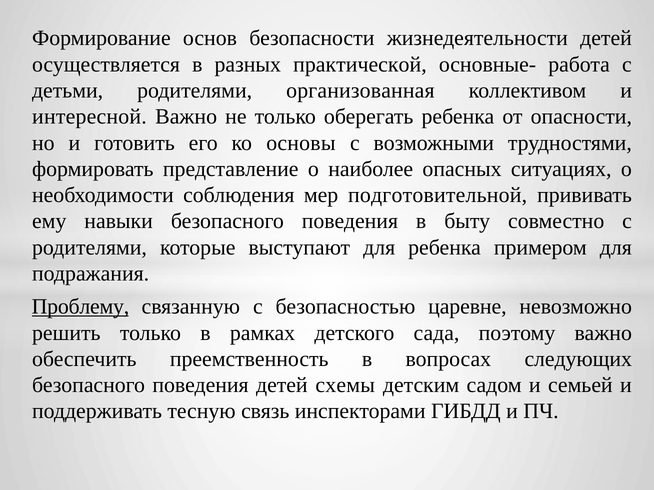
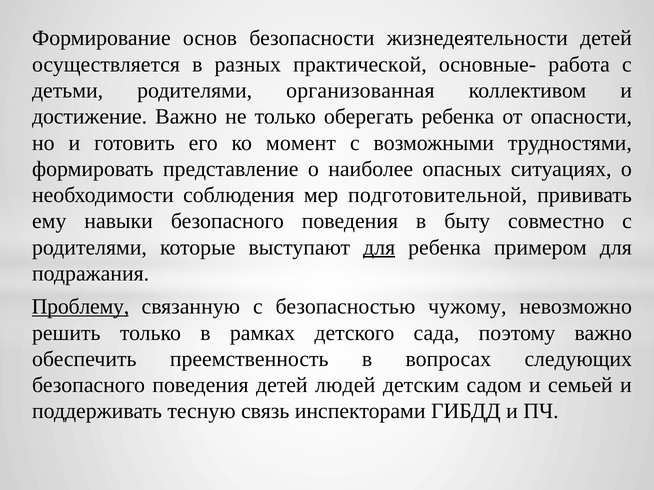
интересной: интересной -> достижение (90, 117)
основы: основы -> момент (301, 143)
для underline: none -> present (379, 248)
царевне: царевне -> чужому (467, 307)
схемы: схемы -> людей (345, 385)
